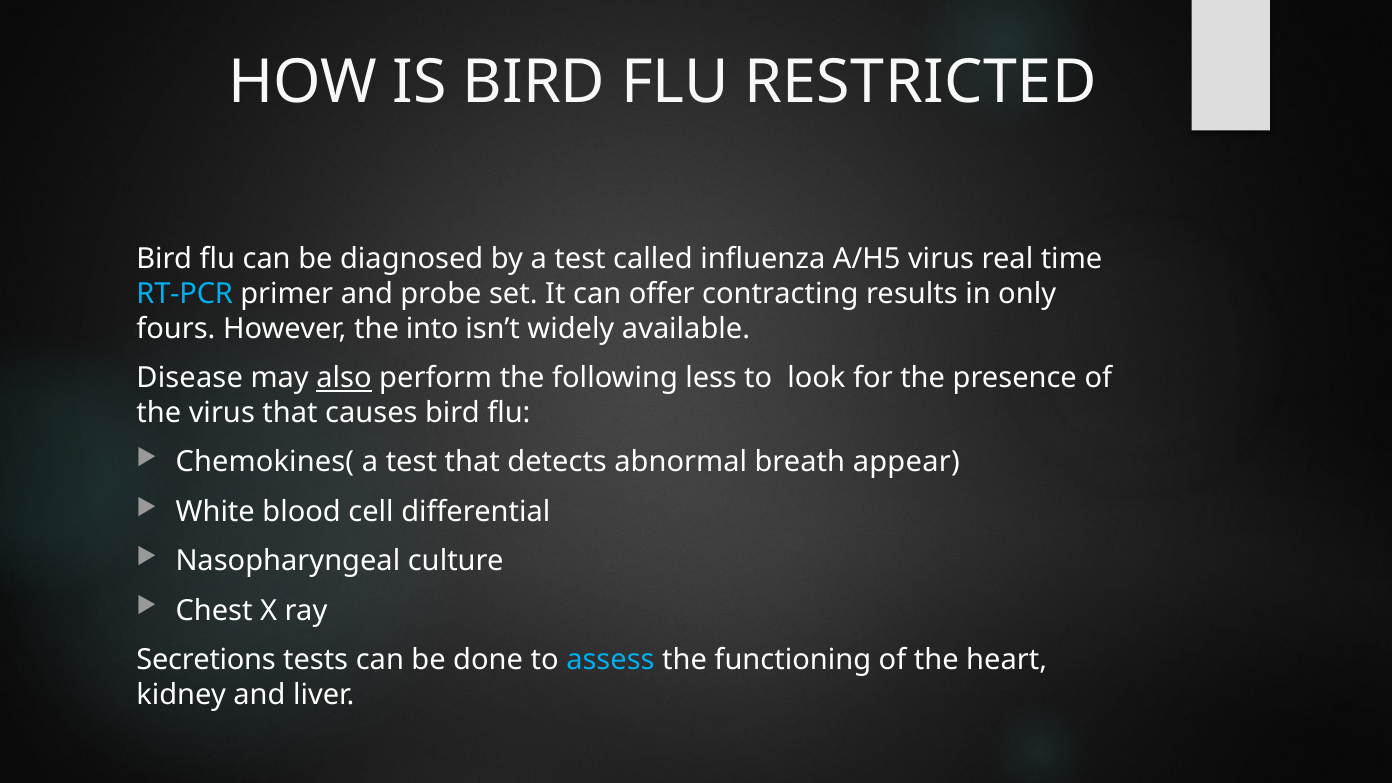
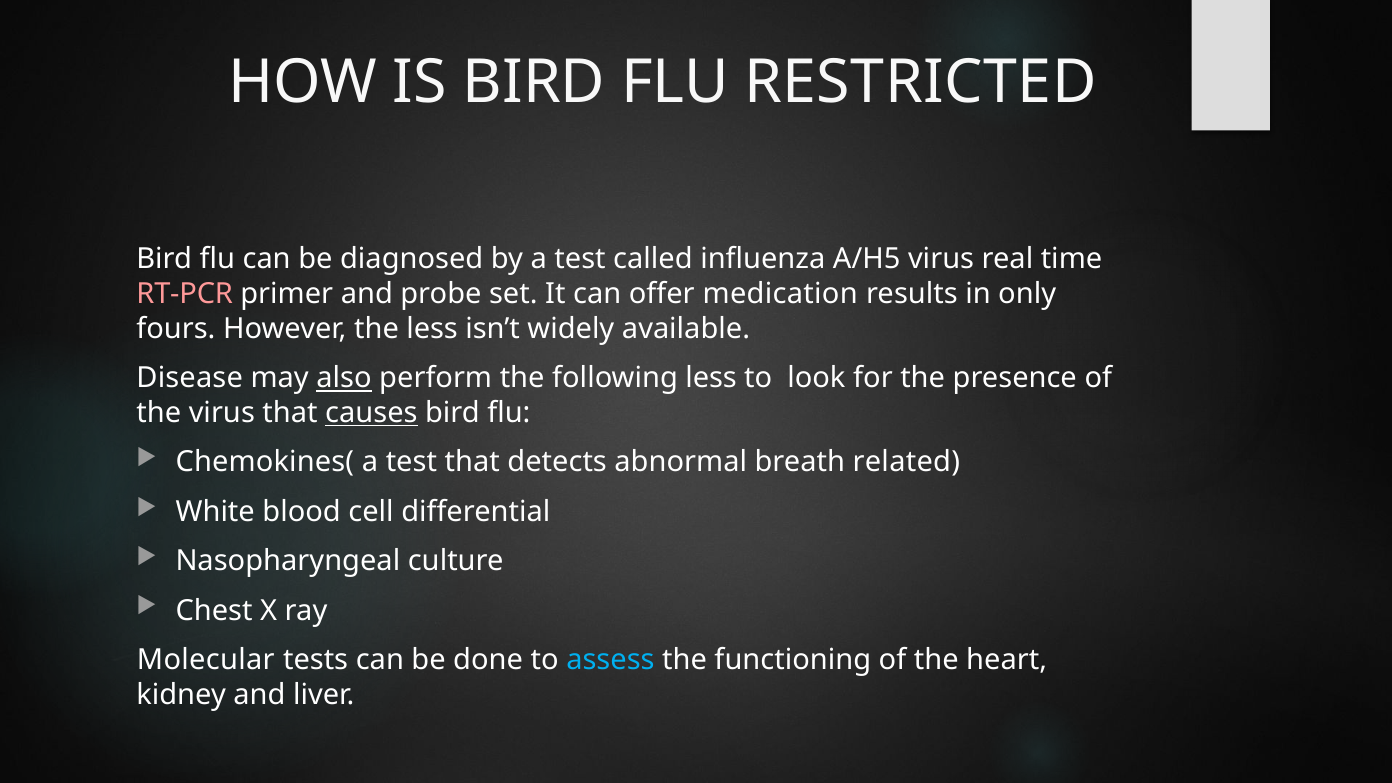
RT-PCR colour: light blue -> pink (185, 294)
contracting: contracting -> medication (780, 294)
the into: into -> less (432, 329)
causes underline: none -> present (371, 413)
appear: appear -> related (906, 462)
Secretions: Secretions -> Molecular (206, 660)
